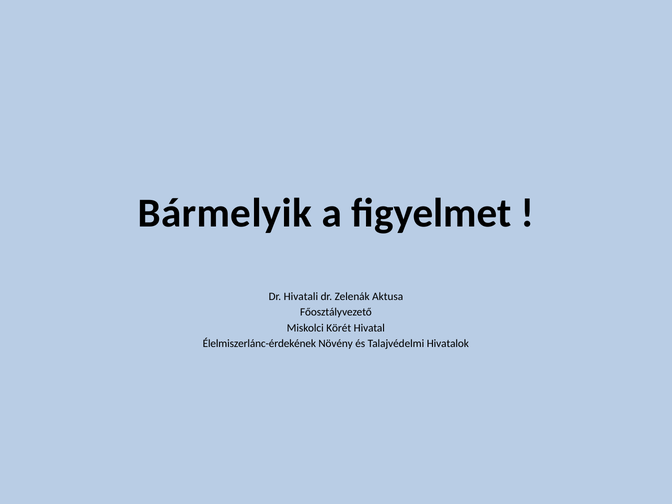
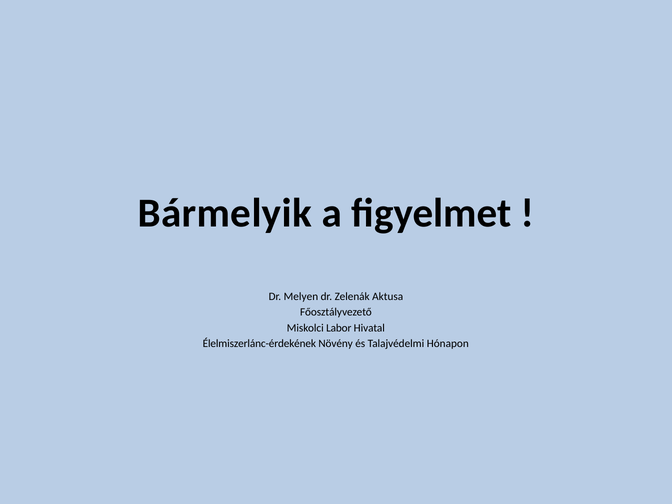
Hivatali: Hivatali -> Melyen (301, 296)
Körét: Körét -> Labor (339, 328)
Hivatalok: Hivatalok -> Hónapon (448, 344)
